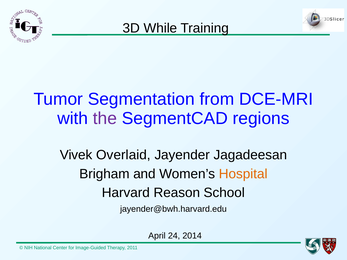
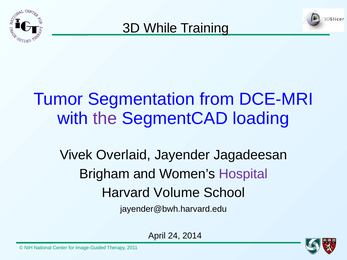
regions: regions -> loading (261, 118)
Hospital colour: orange -> purple (243, 174)
Reason: Reason -> Volume (177, 193)
